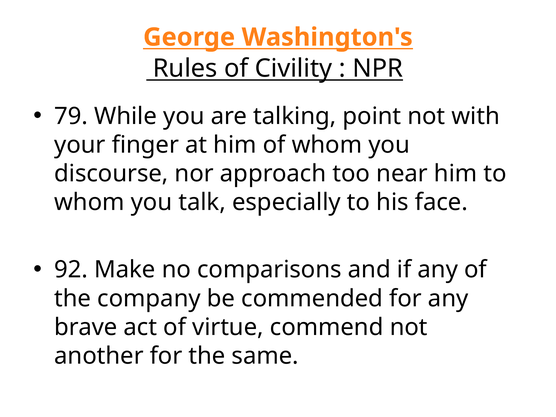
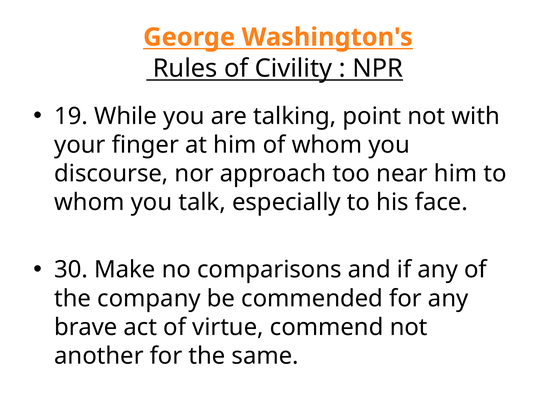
79: 79 -> 19 (71, 116)
92: 92 -> 30 (71, 270)
